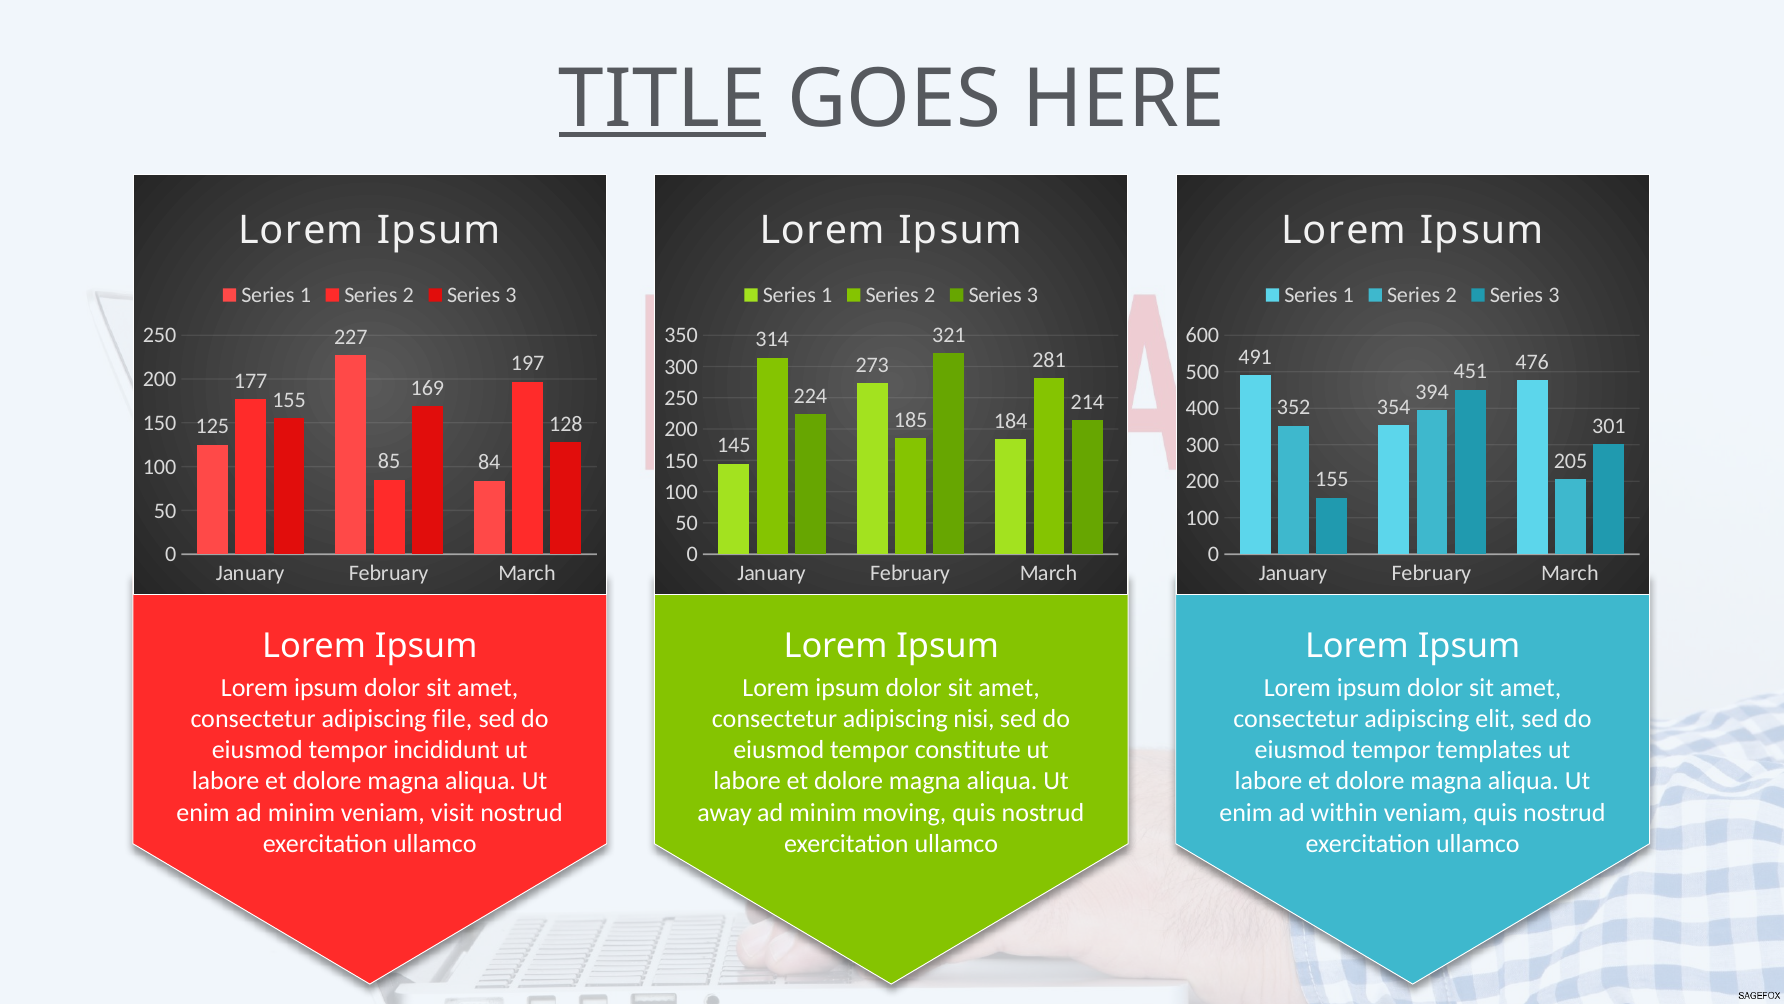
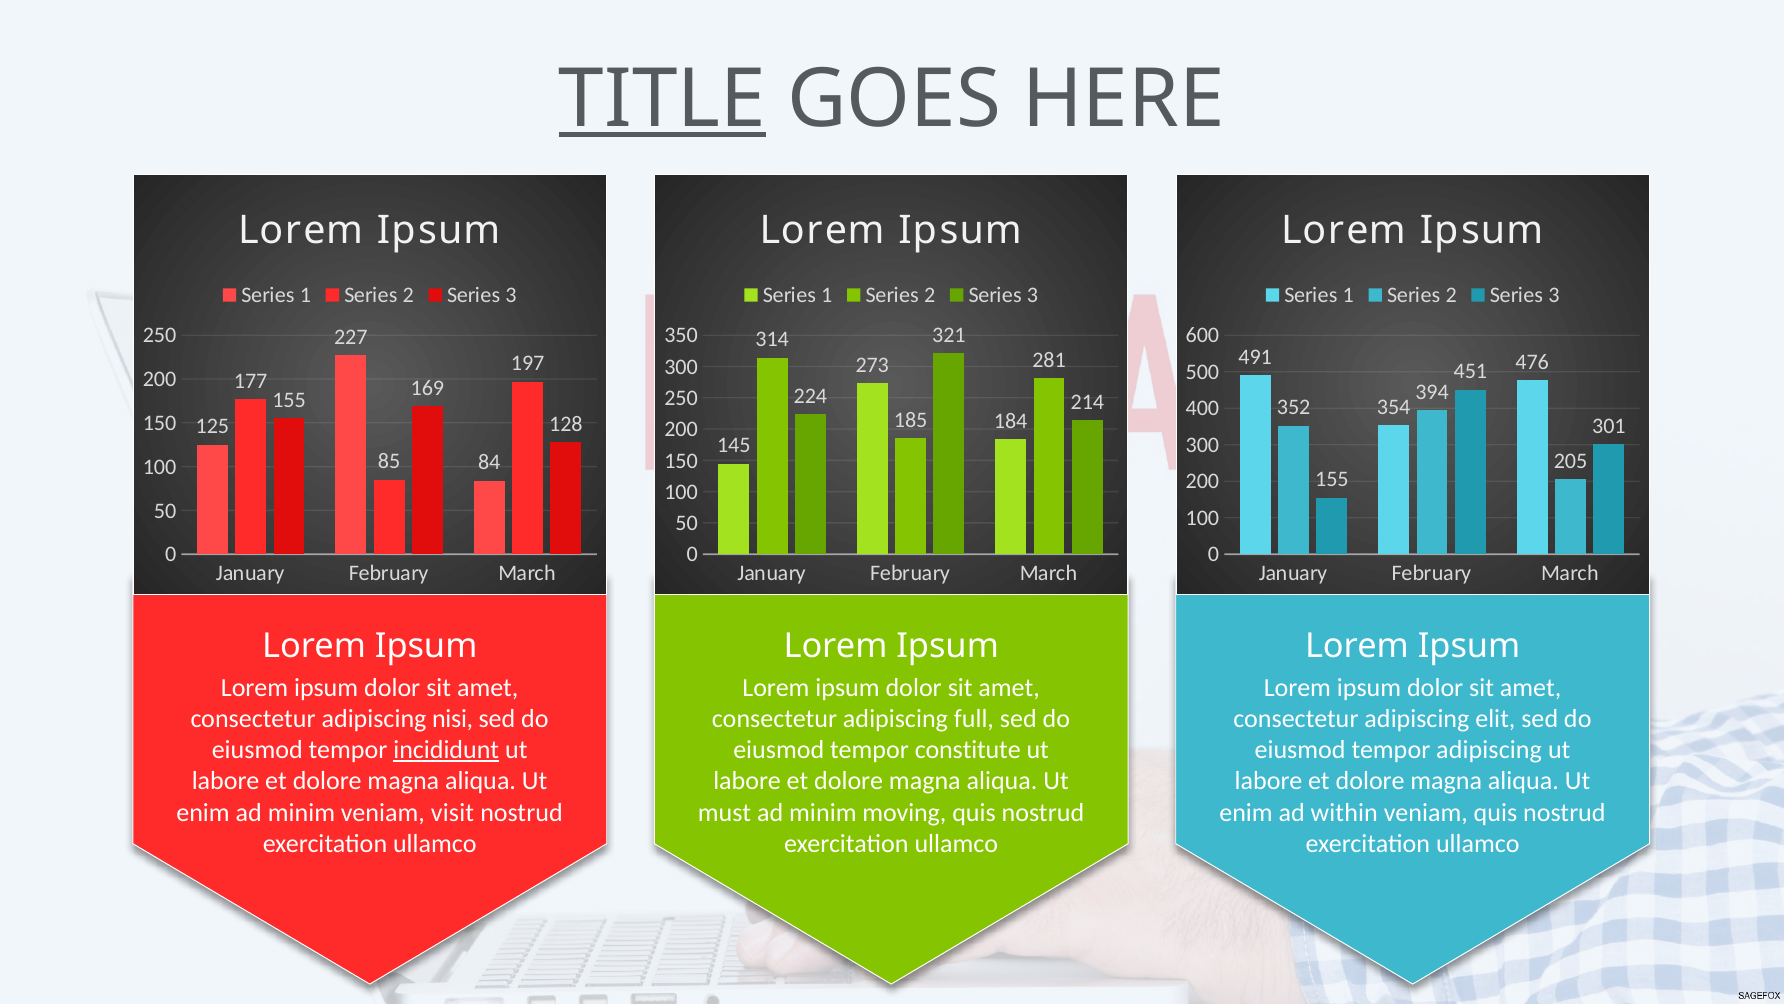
file: file -> nisi (453, 718)
nisi: nisi -> full (974, 718)
incididunt underline: none -> present (446, 750)
tempor templates: templates -> adipiscing (1489, 750)
away: away -> must (725, 812)
